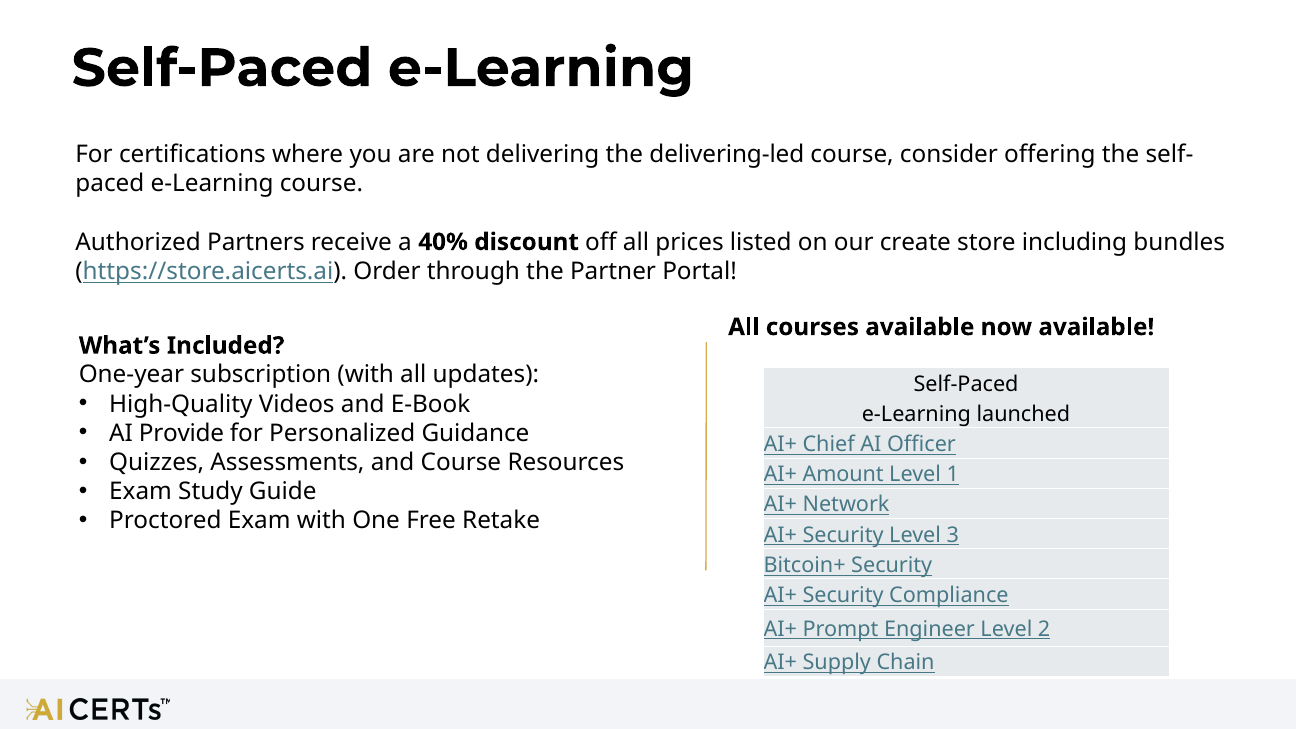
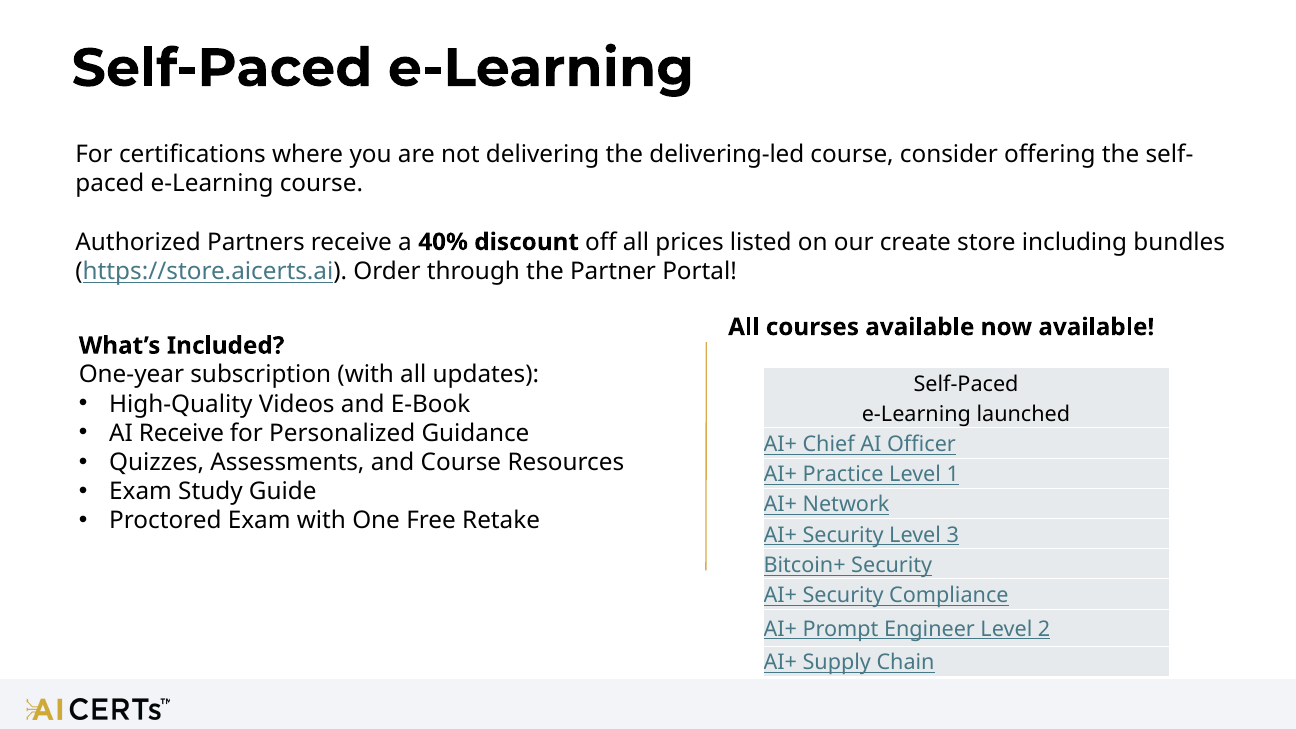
AI Provide: Provide -> Receive (181, 433)
Amount: Amount -> Practice (843, 475)
